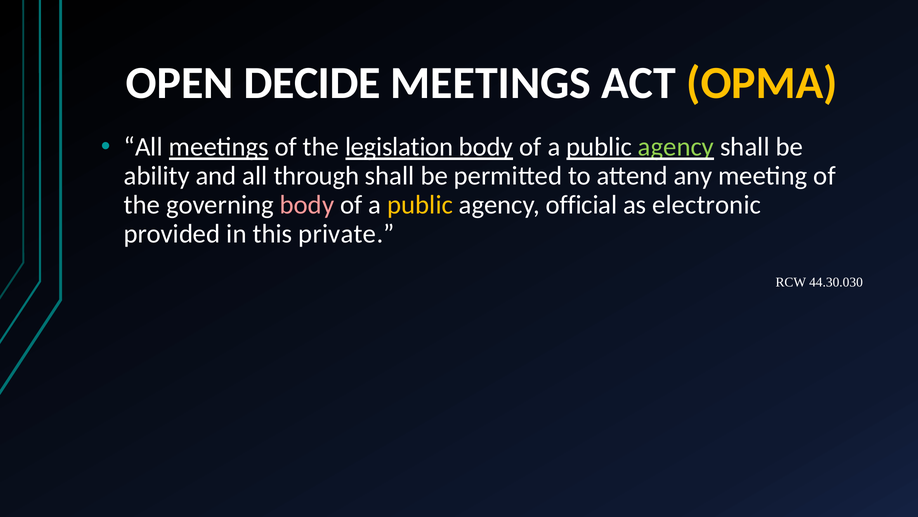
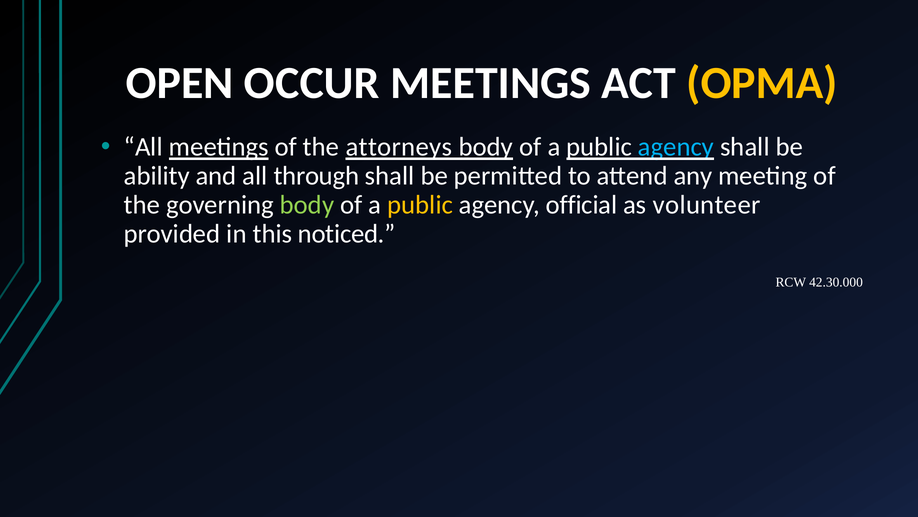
DECIDE: DECIDE -> OCCUR (312, 83)
legislation: legislation -> attorneys (399, 147)
agency colour: light green -> light blue (676, 147)
body colour: pink -> light green (307, 205)
electronic: electronic -> volunteer (707, 205)
private: private -> noticed (347, 234)
44.30.030: 44.30.030 -> 42.30.000 (836, 282)
